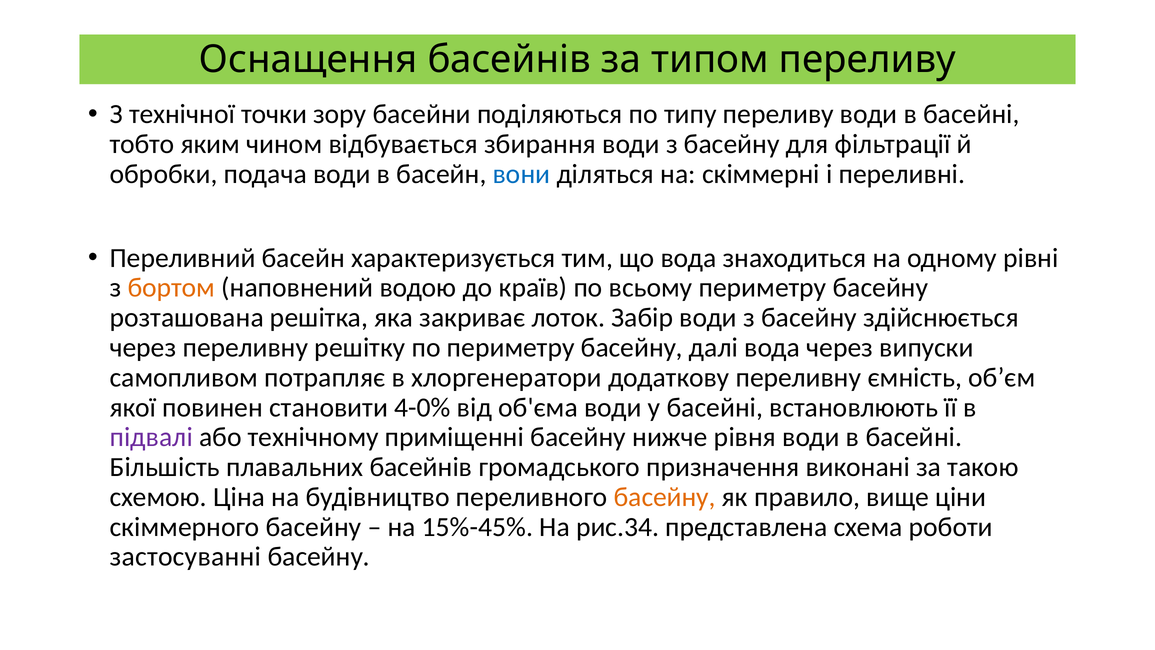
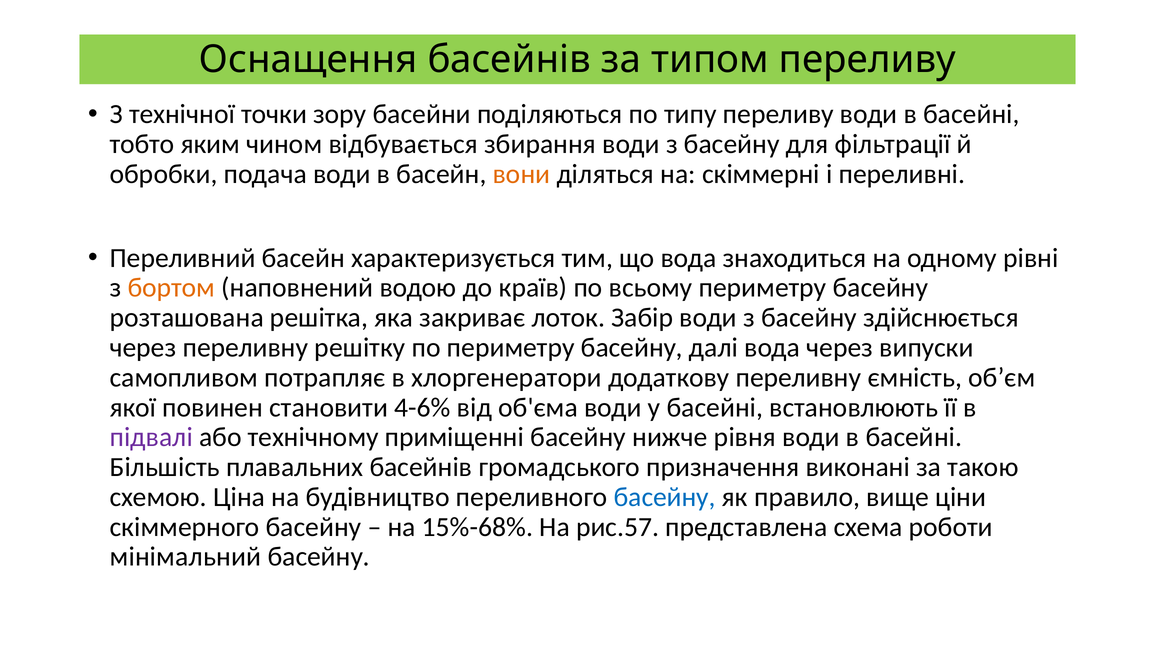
вони colour: blue -> orange (521, 174)
4-0%: 4-0% -> 4-6% (422, 407)
басейну colour: orange -> blue (665, 497)
15%-45%: 15%-45% -> 15%-68% (477, 527)
рис.34: рис.34 -> рис.57 (618, 527)
застосуванні: застосуванні -> мінімальний (185, 557)
